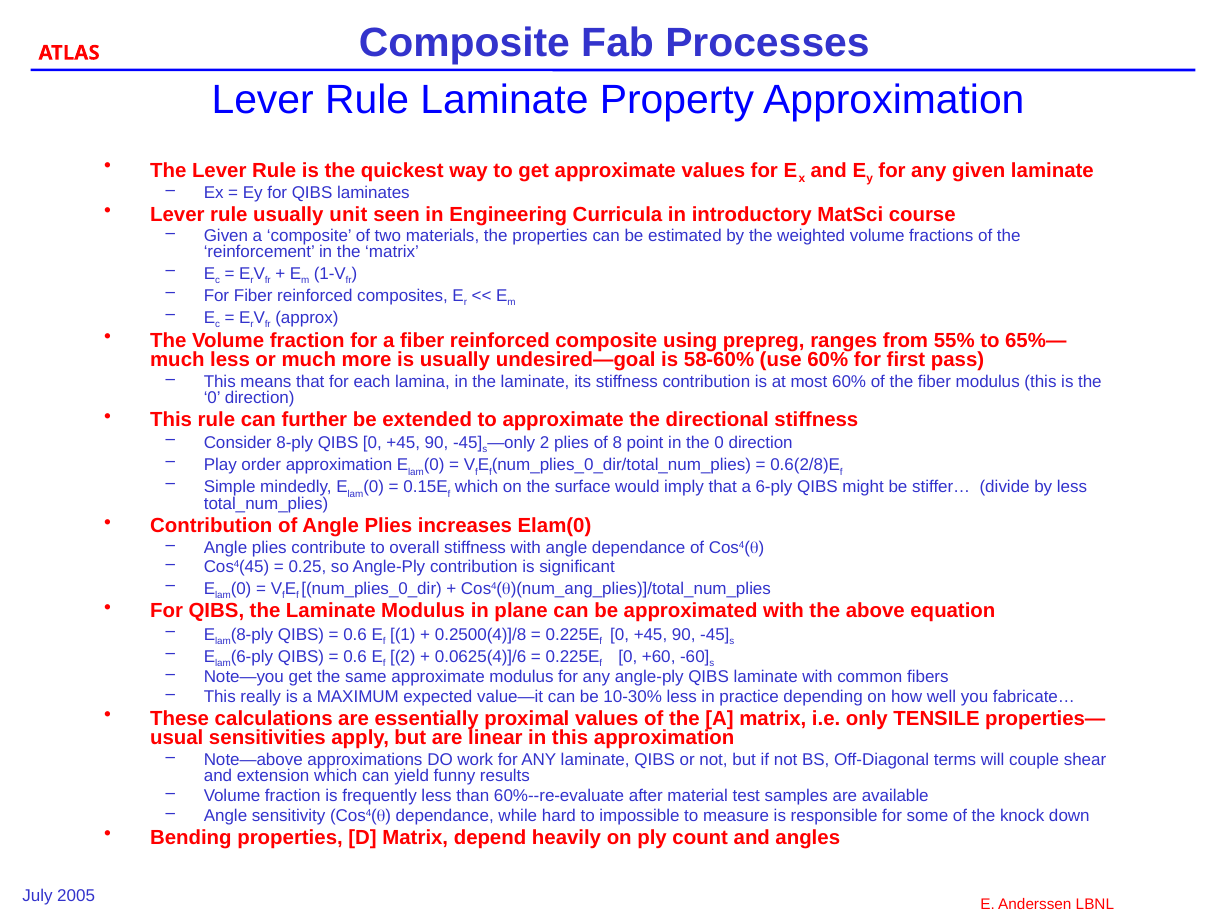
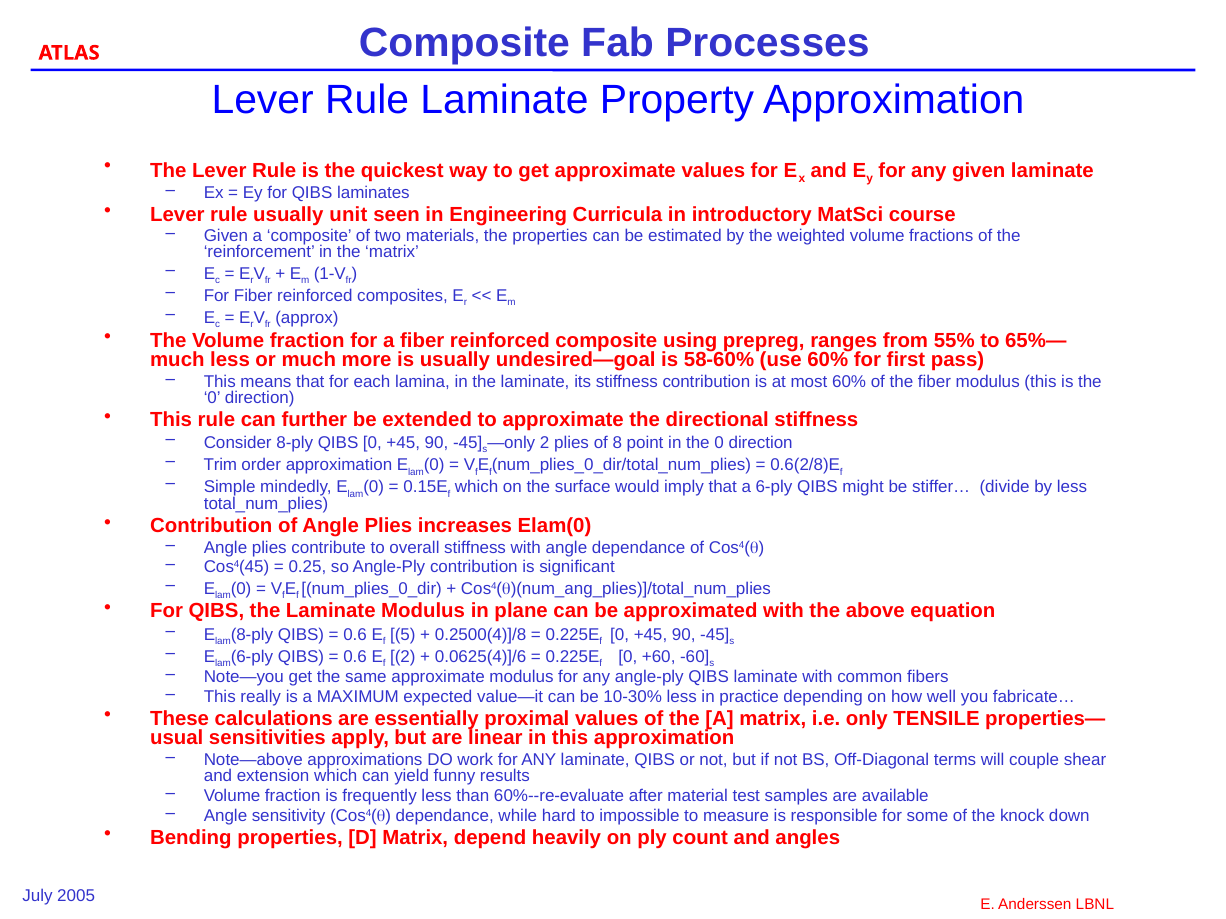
Play: Play -> Trim (220, 465)
1: 1 -> 5 (403, 635)
